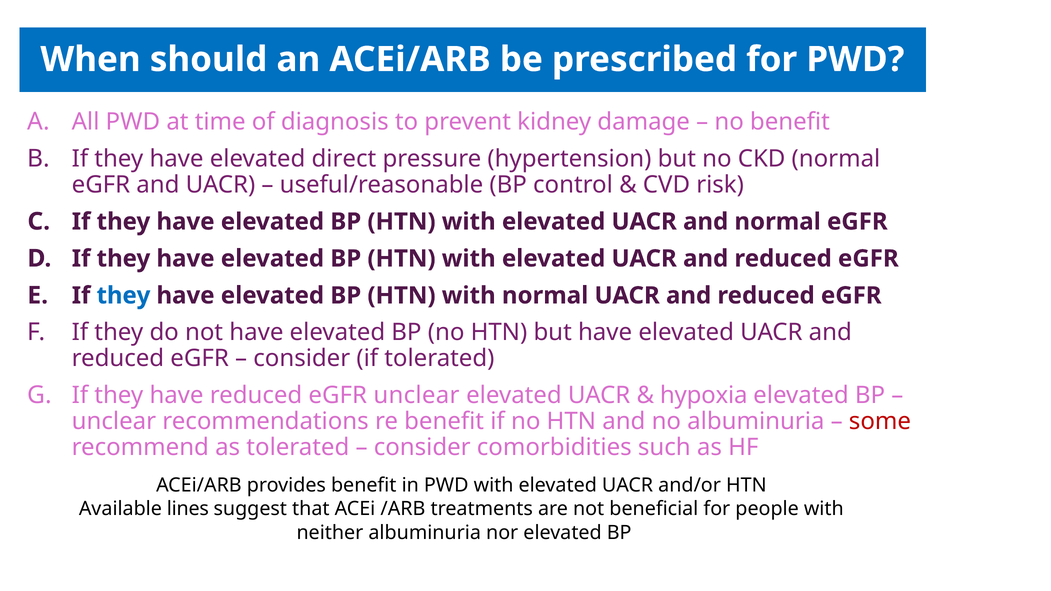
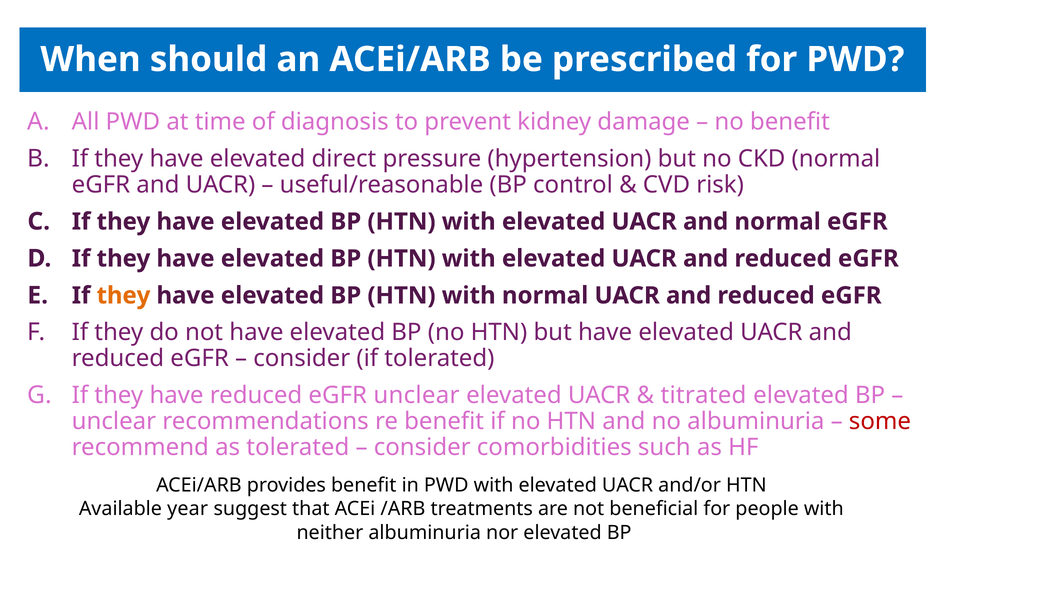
they colour: blue -> orange (123, 296)
hypoxia: hypoxia -> titrated (704, 396)
lines: lines -> year (188, 509)
